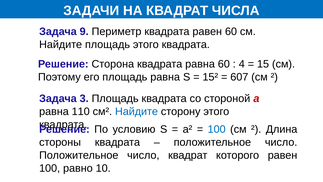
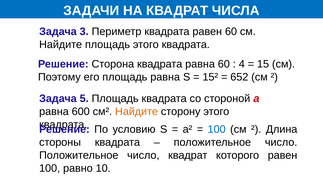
9: 9 -> 3 (84, 32)
607: 607 -> 652 (239, 77)
3: 3 -> 5 (84, 98)
110: 110 -> 600 (81, 111)
Найдите colour: blue -> orange (137, 111)
